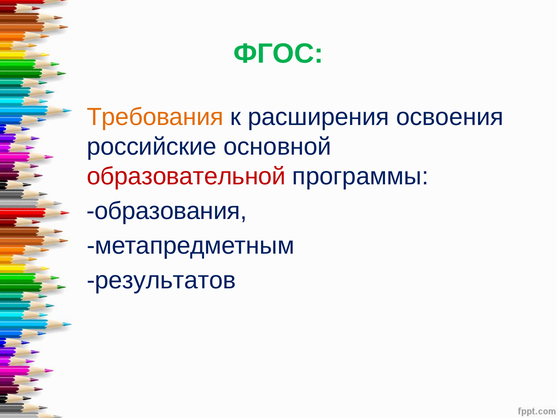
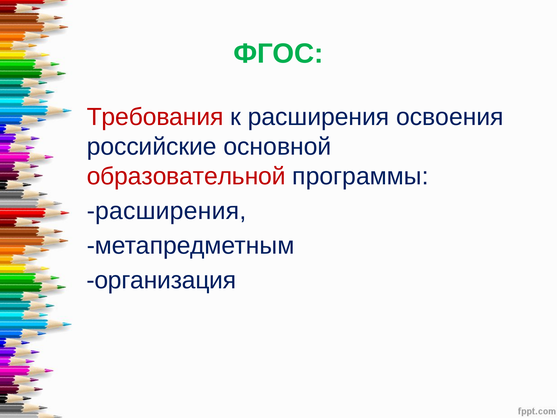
Требования colour: orange -> red (155, 117)
образования: образования -> расширения (166, 211)
результатов: результатов -> организация (161, 280)
